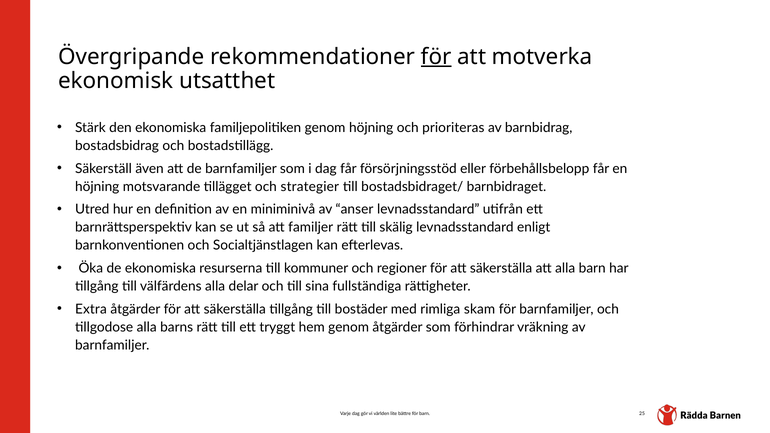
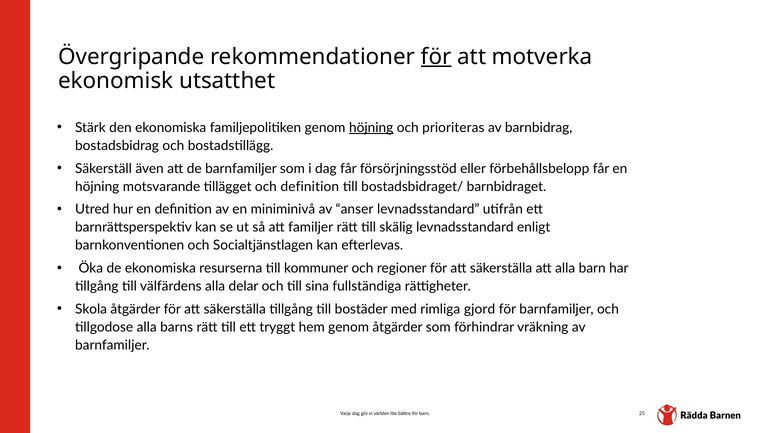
höjning underline: none -> present (371, 128)
och strategier: strategier -> definition (310, 187)
Extra: Extra -> Skola (91, 309)
skam: skam -> gjord (480, 309)
